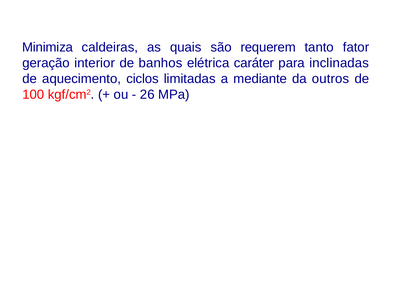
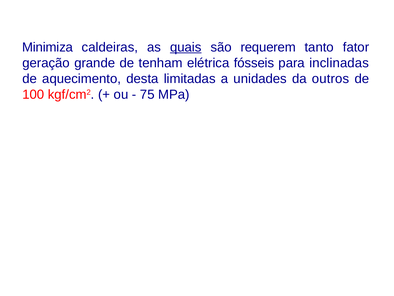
quais underline: none -> present (186, 47)
interior: interior -> grande (95, 63)
banhos: banhos -> tenham (161, 63)
caráter: caráter -> fósseis (254, 63)
ciclos: ciclos -> desta (142, 79)
mediante: mediante -> unidades (260, 79)
26: 26 -> 75 (147, 94)
